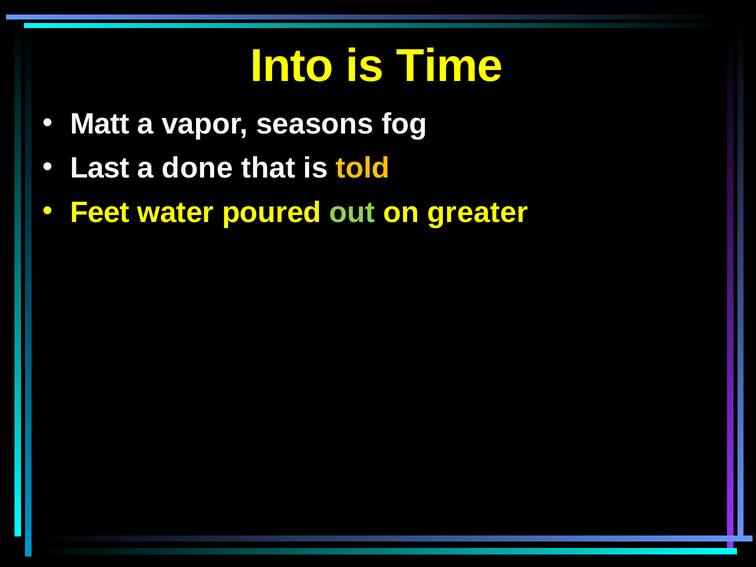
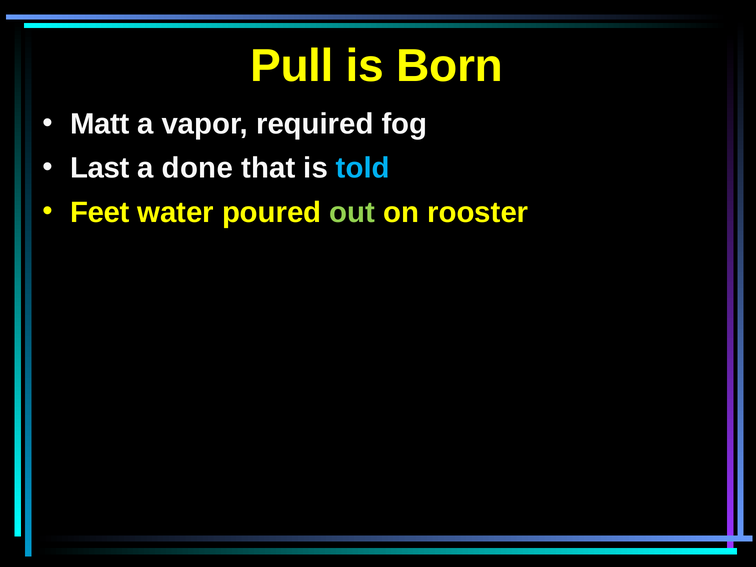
Into: Into -> Pull (292, 66)
Time: Time -> Born (450, 66)
seasons: seasons -> required (315, 124)
told colour: yellow -> light blue (363, 168)
greater: greater -> rooster (478, 212)
